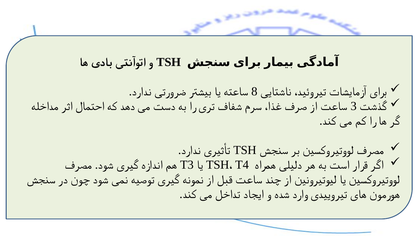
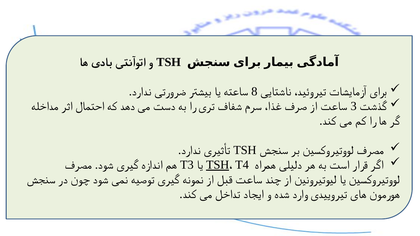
TSH underline: none -> present (218, 165)
